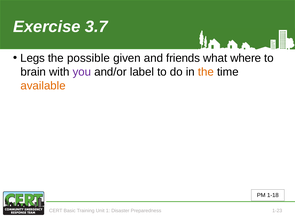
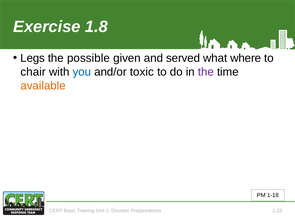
3.7: 3.7 -> 1.8 (96, 27)
friends: friends -> served (183, 58)
brain: brain -> chair (33, 72)
you colour: purple -> blue (82, 72)
label: label -> toxic (142, 72)
the colour: orange -> purple (206, 72)
